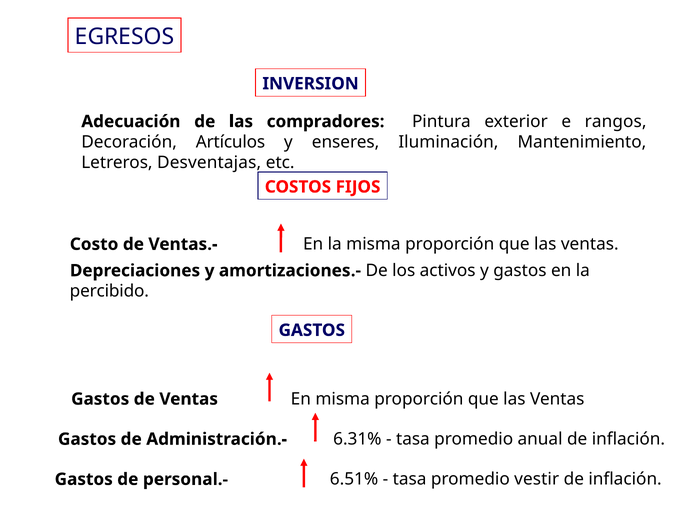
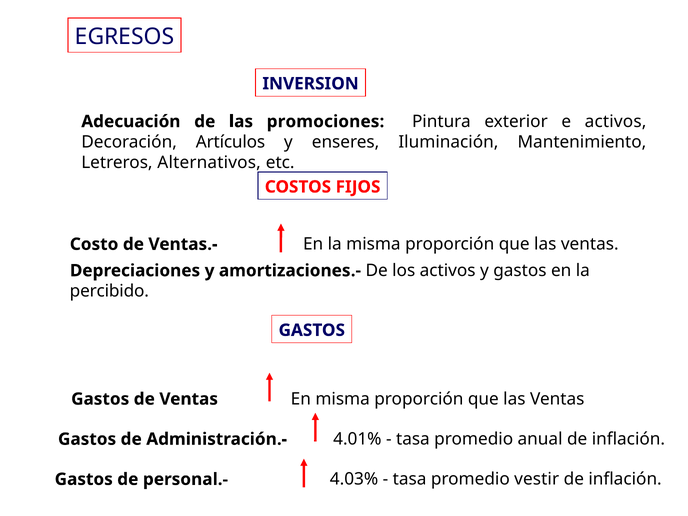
compradores: compradores -> promociones (326, 122)
e rangos: rangos -> activos (616, 122)
Desventajas: Desventajas -> Alternativos (209, 163)
6.31%: 6.31% -> 4.01% (357, 439)
6.51%: 6.51% -> 4.03% (354, 479)
